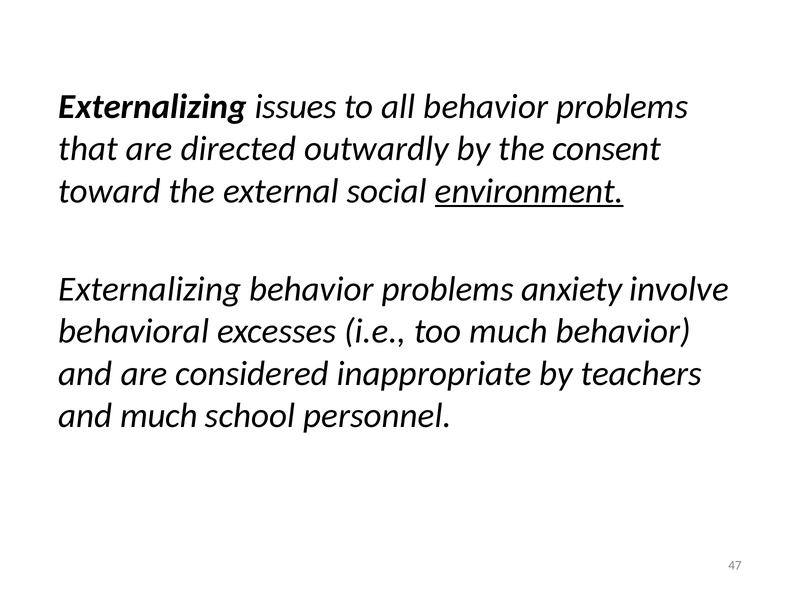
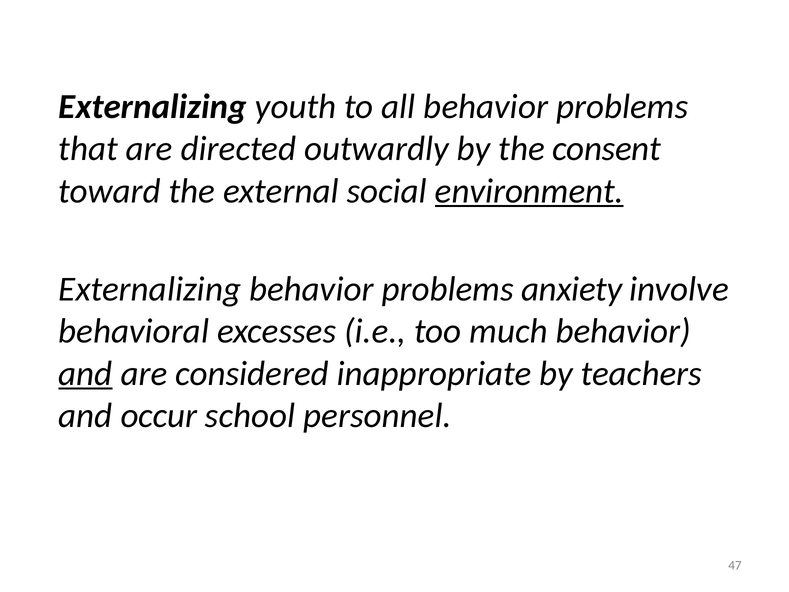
issues: issues -> youth (296, 107)
and underline: none -> present (85, 373)
and much: much -> occur (159, 415)
